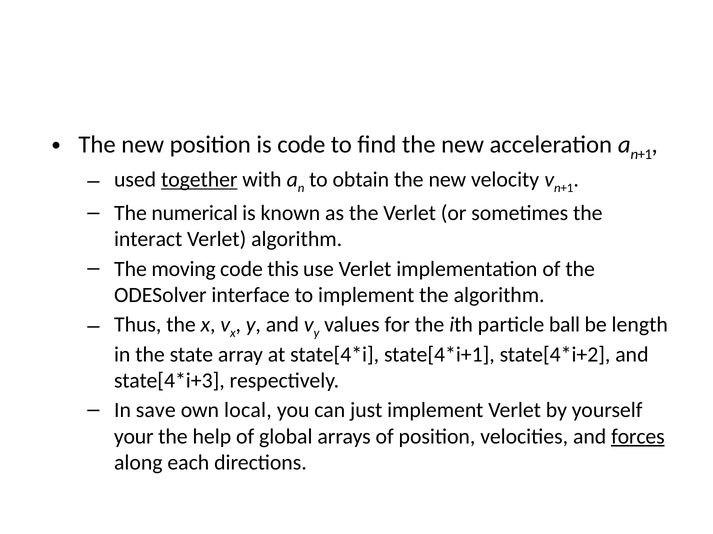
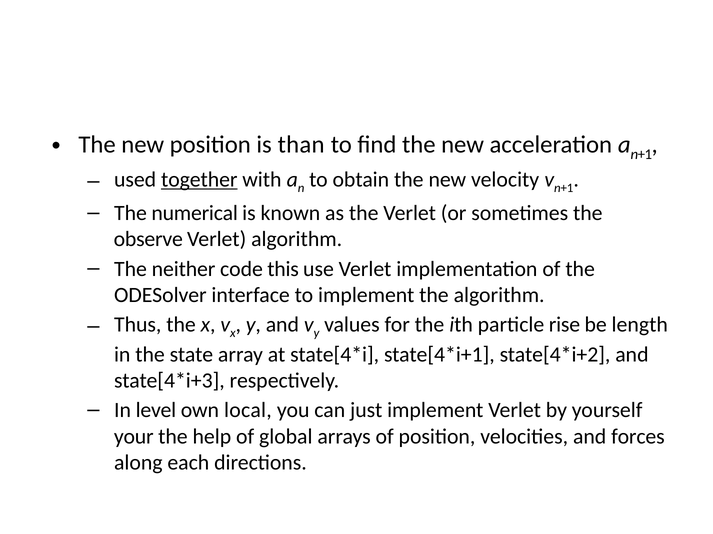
is code: code -> than (301, 145)
interact: interact -> observe (148, 240)
moving: moving -> neither (184, 269)
ball: ball -> rise (564, 325)
save: save -> level (156, 411)
forces underline: present -> none (638, 437)
